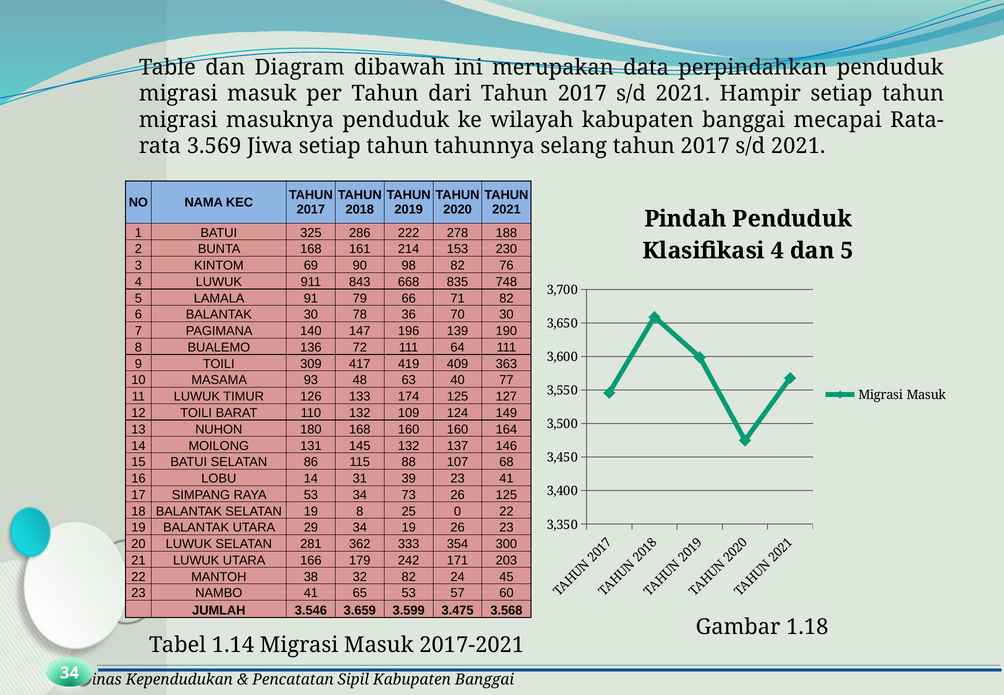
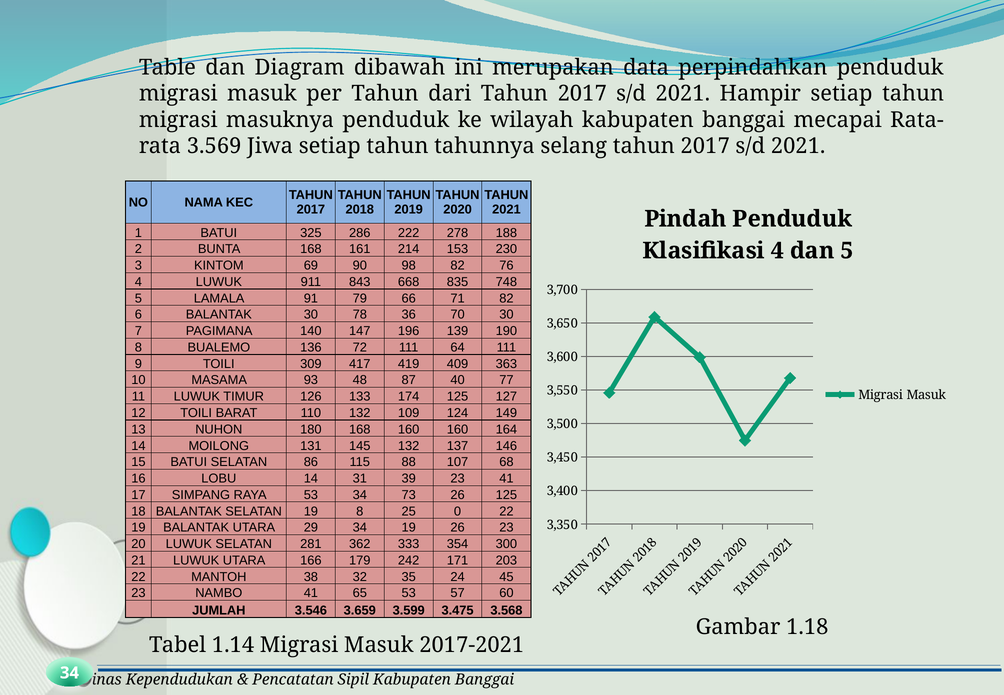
63: 63 -> 87 (409, 380)
32 82: 82 -> 35 (409, 577)
